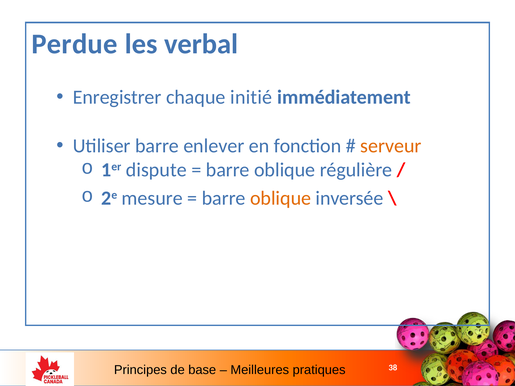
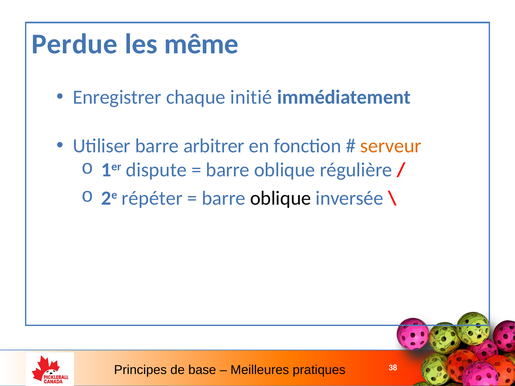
verbal: verbal -> même (201, 44)
enlever: enlever -> arbitrer (214, 146)
mesure: mesure -> répéter (152, 198)
oblique colour: orange -> black (281, 198)
